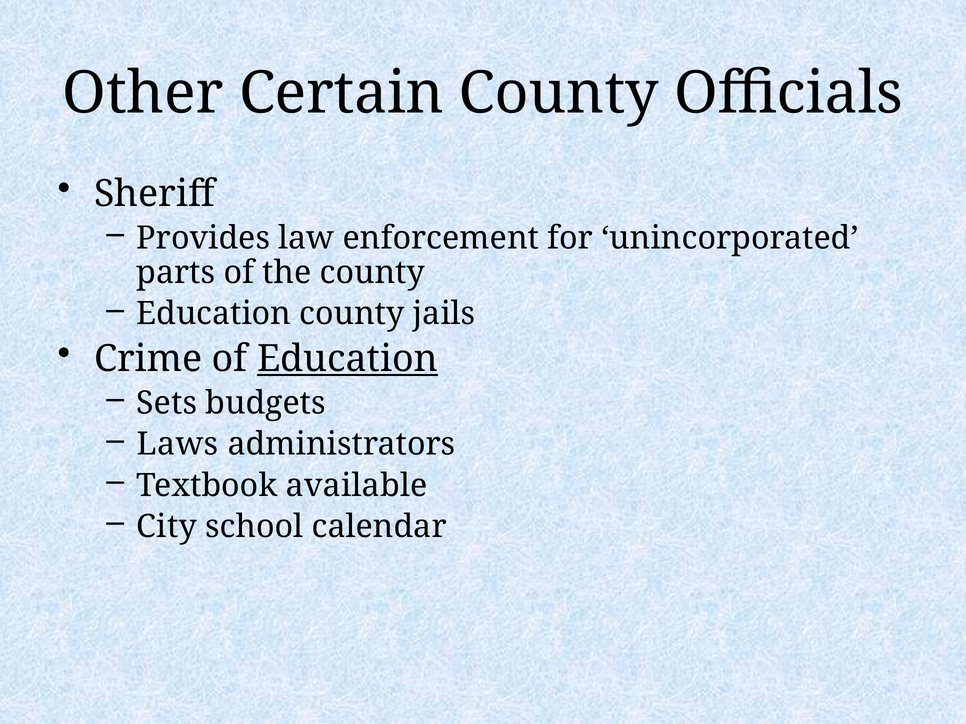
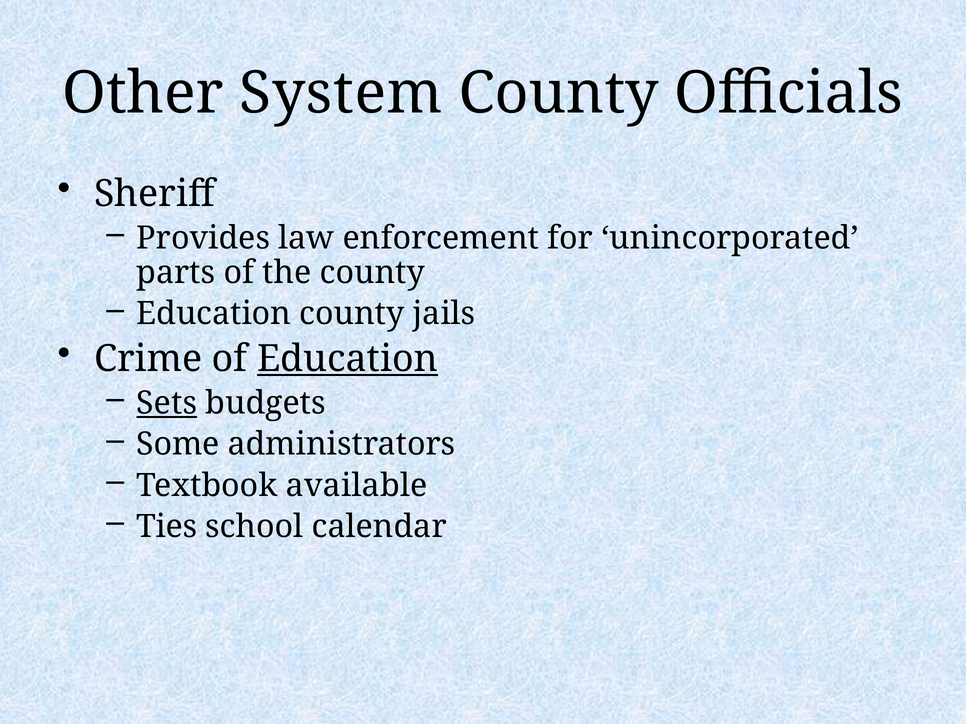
Certain: Certain -> System (341, 94)
Sets underline: none -> present (167, 403)
Laws: Laws -> Some (178, 445)
City: City -> Ties (167, 527)
